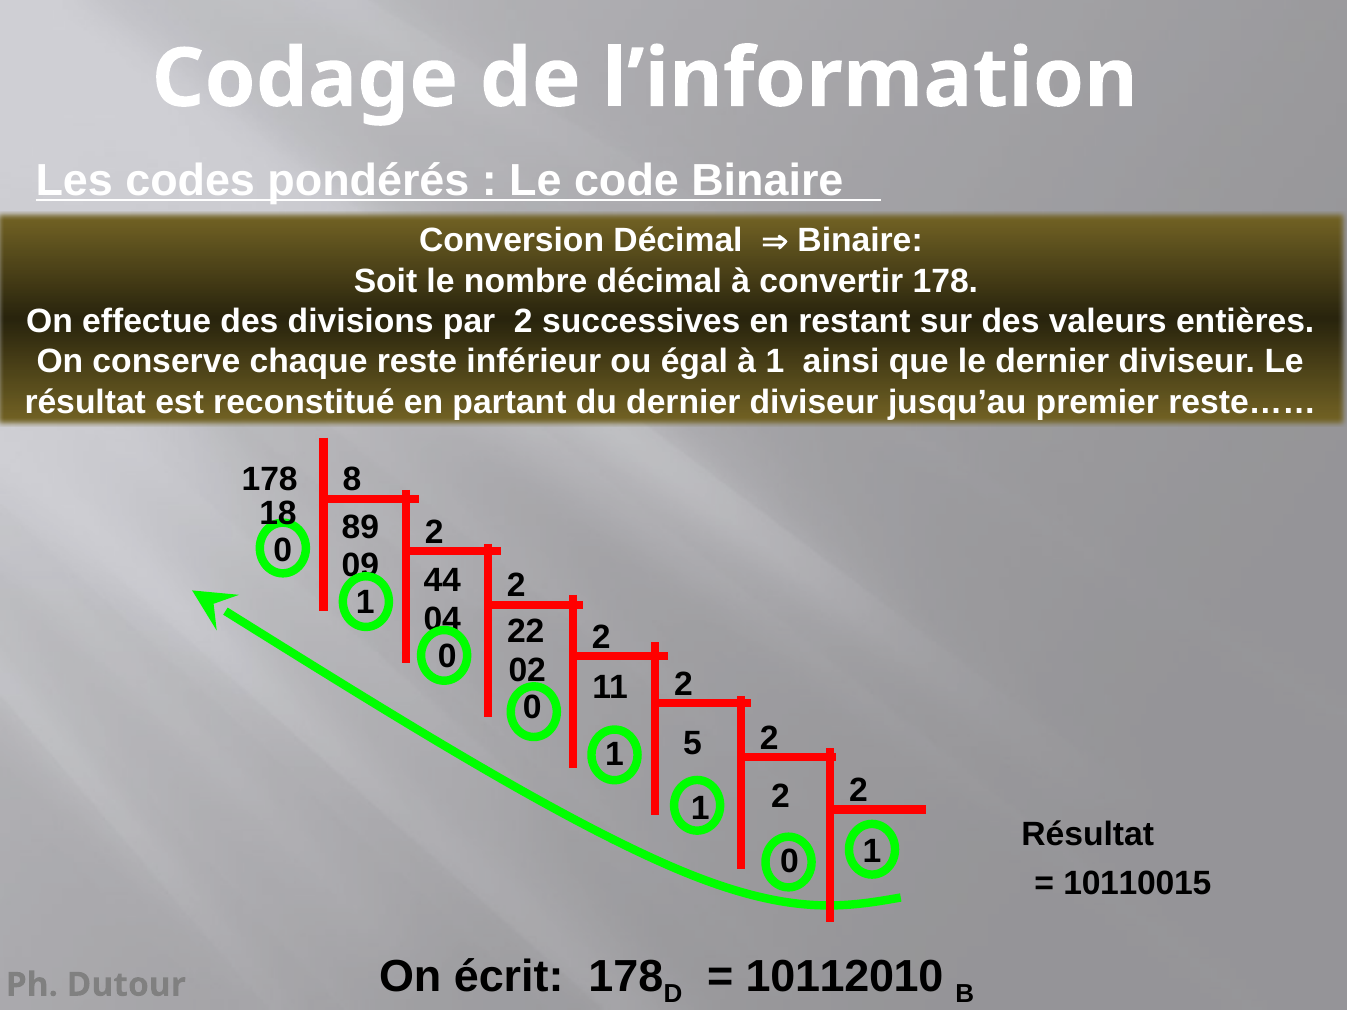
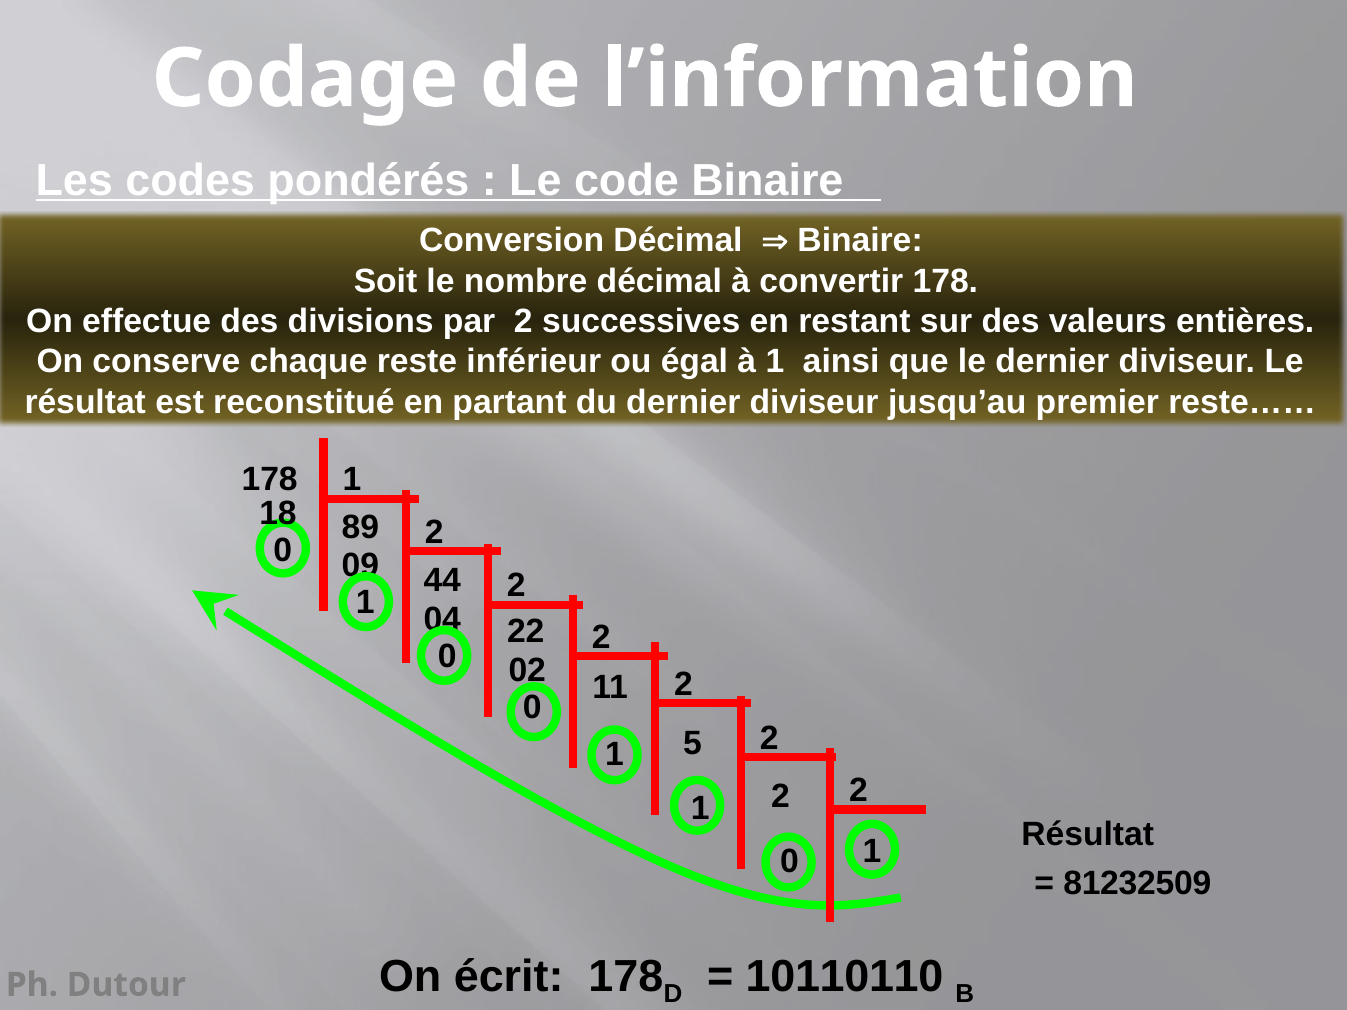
178 8: 8 -> 1 (352, 480)
10110015: 10110015 -> 81232509 (1137, 883)
10112010: 10112010 -> 10110110 (844, 977)
